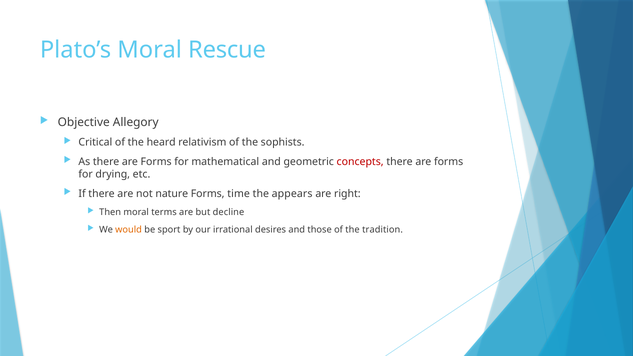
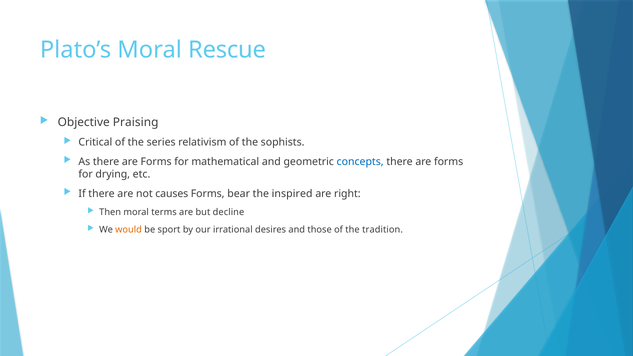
Allegory: Allegory -> Praising (136, 123)
heard: heard -> series (161, 142)
concepts colour: red -> blue (360, 162)
nature: nature -> causes (172, 194)
time: time -> bear (239, 194)
appears: appears -> inspired (292, 194)
